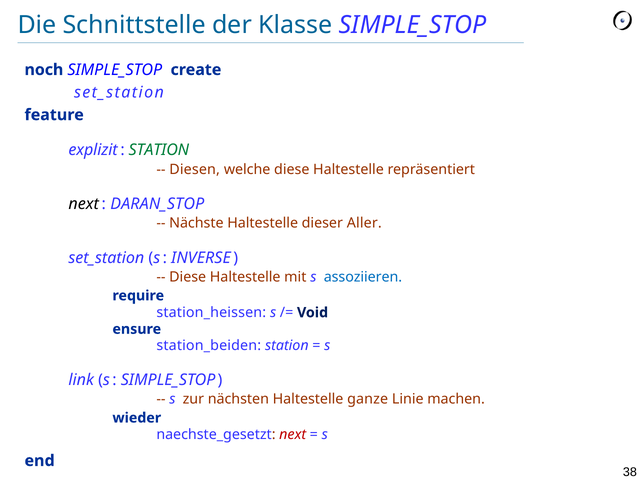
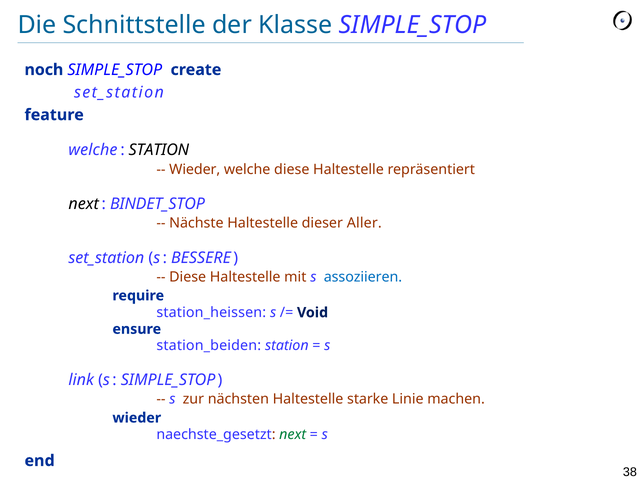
explizit: explizit -> welche (93, 150)
STATION colour: green -> black (159, 150)
Diesen: Diesen -> Wieder (195, 169)
DARAN_STOP: DARAN_STOP -> BINDET_STOP (157, 204)
INVERSE: INVERSE -> BESSERE (201, 258)
ganze: ganze -> starke (368, 399)
next colour: red -> green (293, 435)
